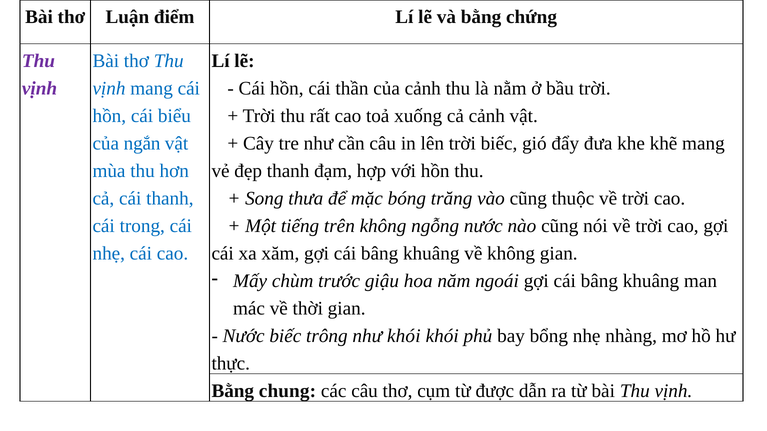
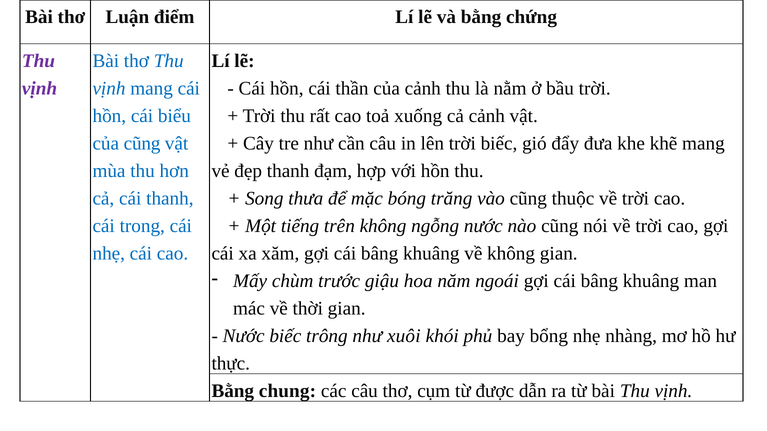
của ngắn: ngắn -> cũng (142, 143)
như khói: khói -> xuôi (404, 336)
